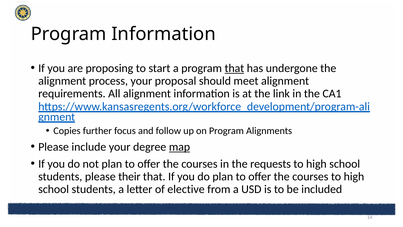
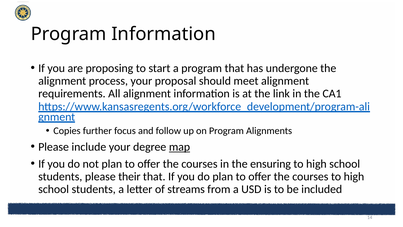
that underline: present -> none (234, 68)
requests: requests -> ensuring (271, 164)
elective: elective -> streams (186, 189)
